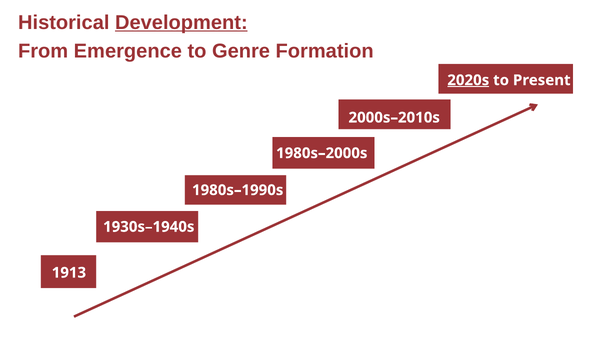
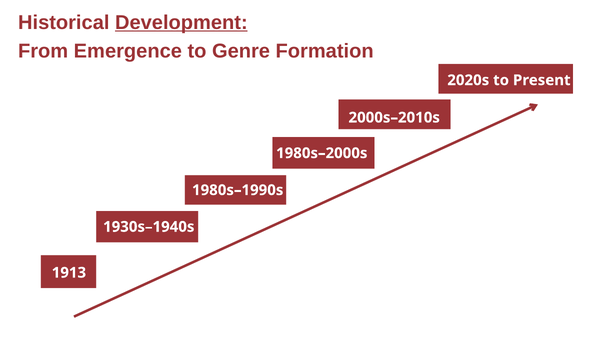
2020s underline: present -> none (468, 80)
